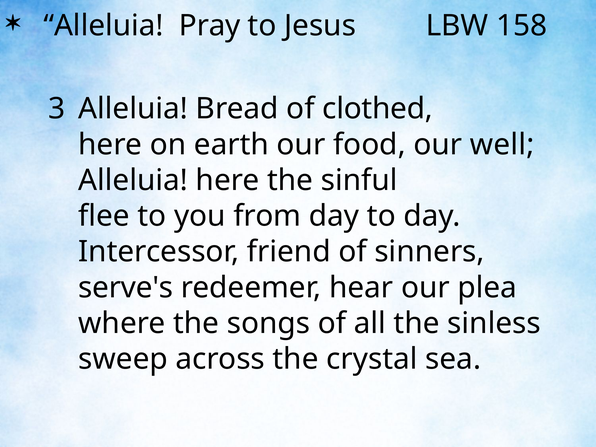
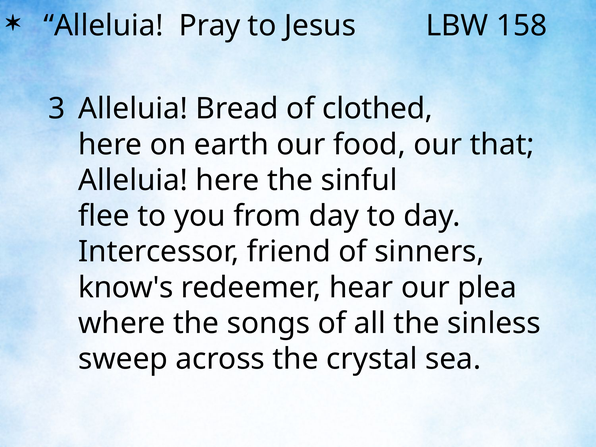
well: well -> that (502, 145)
serve's: serve's -> know's (126, 288)
